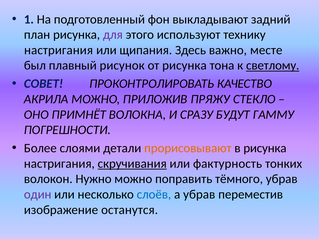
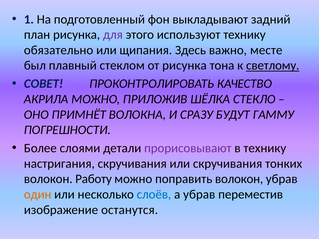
настригания: настригания -> обязательно (59, 50)
рисунок: рисунок -> стеклом (122, 66)
ПРЯЖУ: ПРЯЖУ -> ШЁЛКА (210, 99)
прорисовывают colour: orange -> purple (188, 148)
в рисунка: рисунка -> технику (265, 148)
скручивания underline: present -> none (132, 164)
или фактурность: фактурность -> скручивания (228, 164)
Нужно: Нужно -> Работу (94, 179)
поправить тёмного: тёмного -> волокон (239, 179)
один colour: purple -> orange (38, 195)
